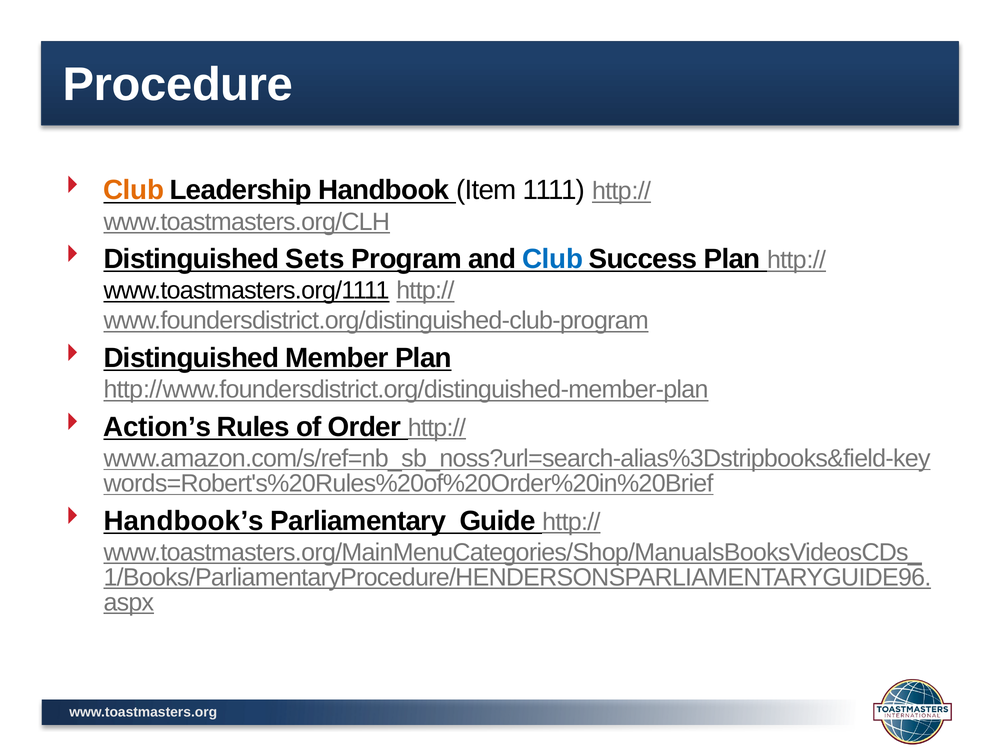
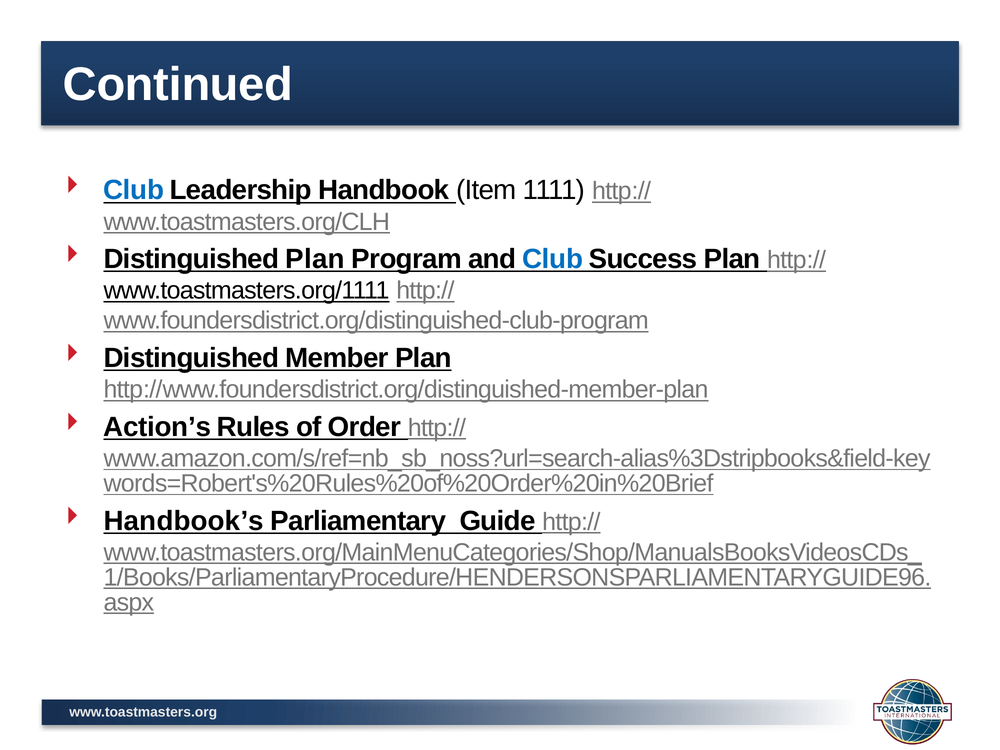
Procedure: Procedure -> Continued (178, 85)
Club colour: orange -> blue (134, 190)
Distinguished Sets: Sets -> Plan (315, 259)
